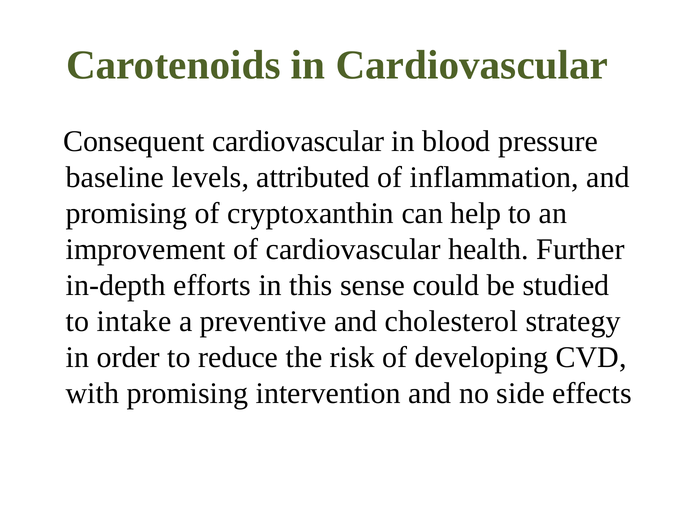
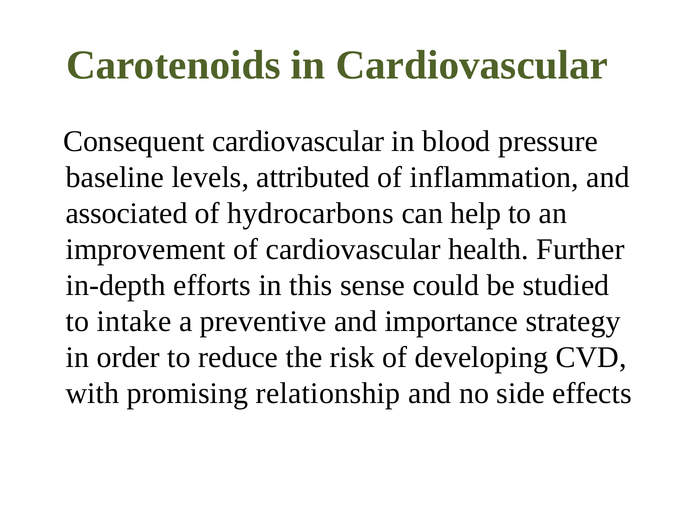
promising: promising -> associated (127, 214)
cryptoxanthin: cryptoxanthin -> hydrocarbons (311, 214)
cholesterol: cholesterol -> importance (452, 322)
intervention: intervention -> relationship (328, 394)
